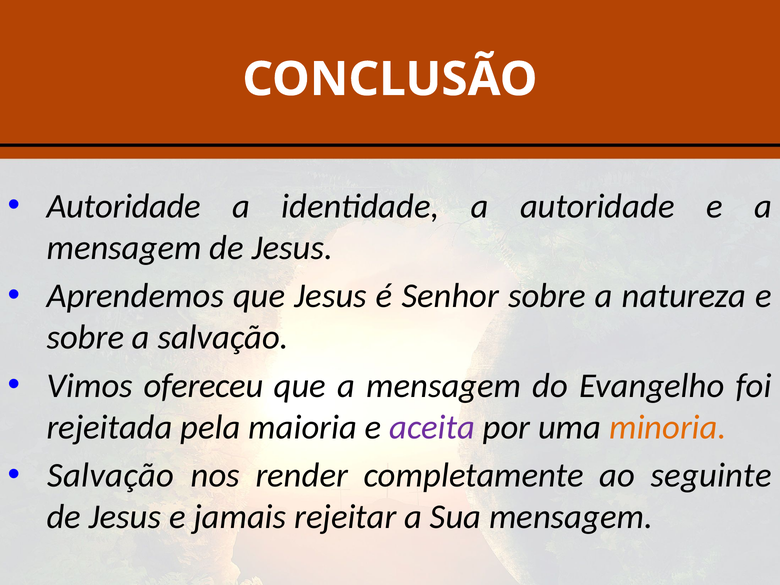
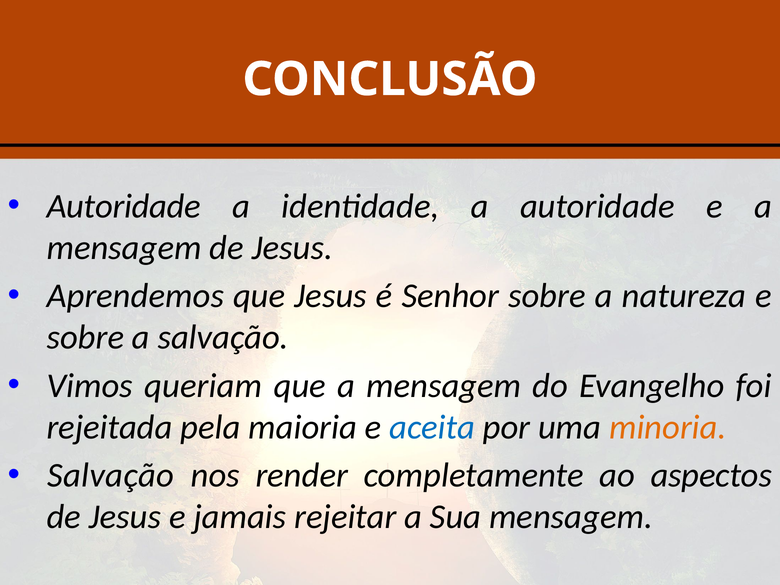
ofereceu: ofereceu -> queriam (203, 386)
aceita colour: purple -> blue (432, 427)
seguinte: seguinte -> aspectos (711, 475)
